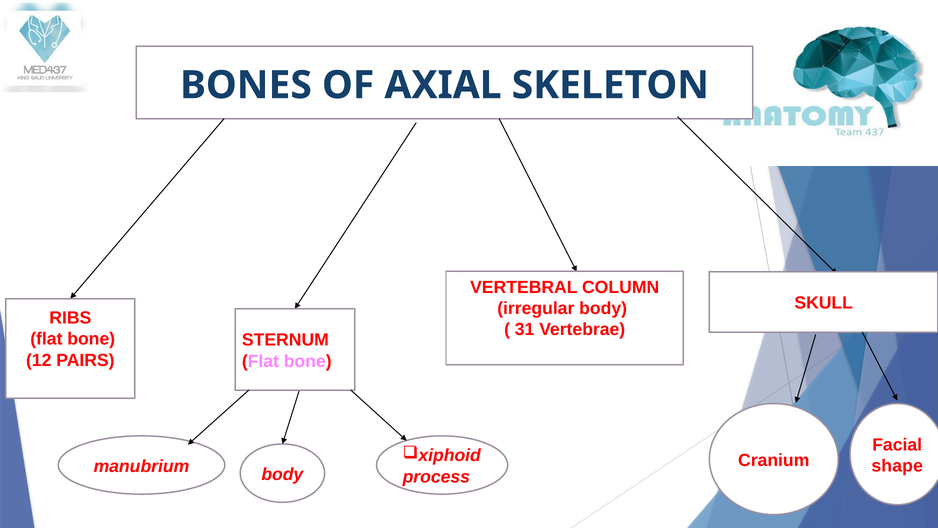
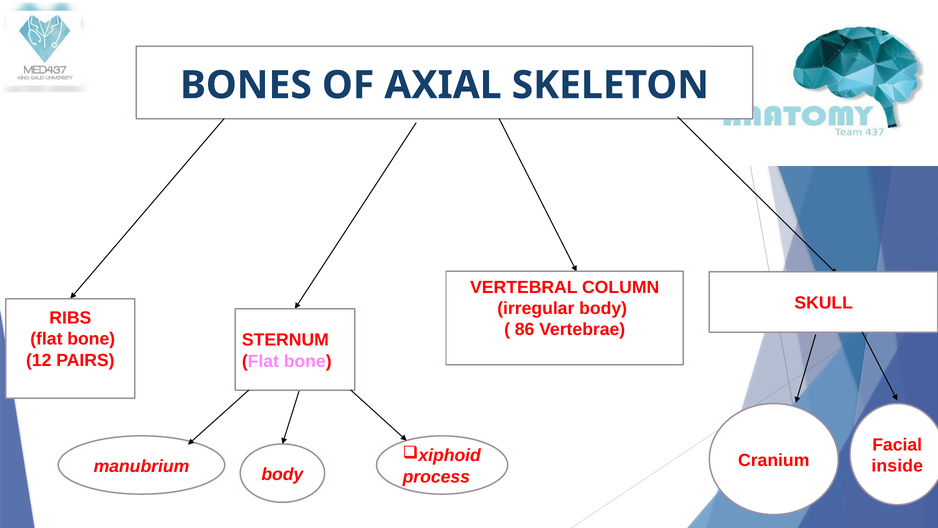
31: 31 -> 86 (525, 329)
shape: shape -> inside (897, 466)
